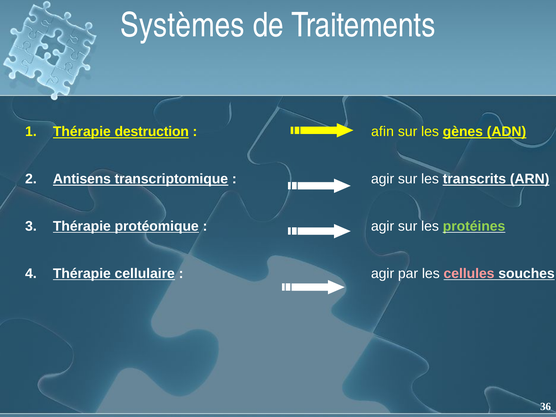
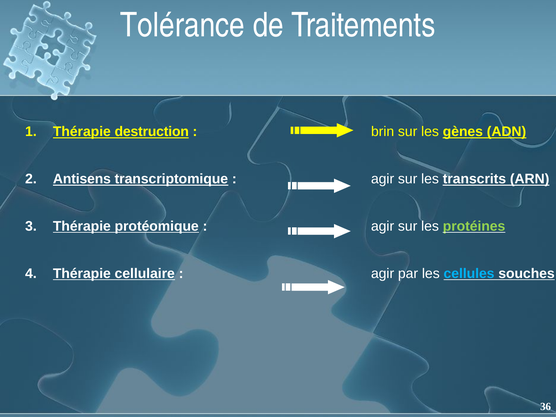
Systèmes: Systèmes -> Tolérance (182, 25)
afin: afin -> brin (383, 132)
cellules colour: pink -> light blue (469, 274)
